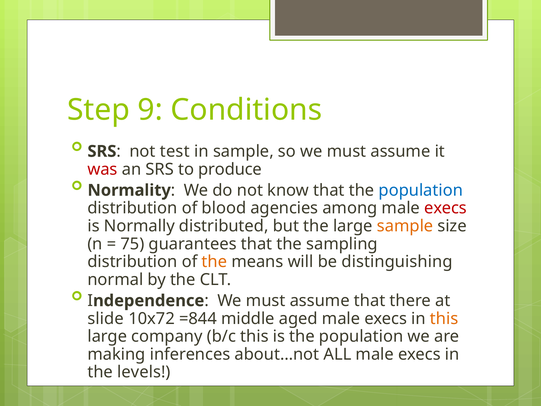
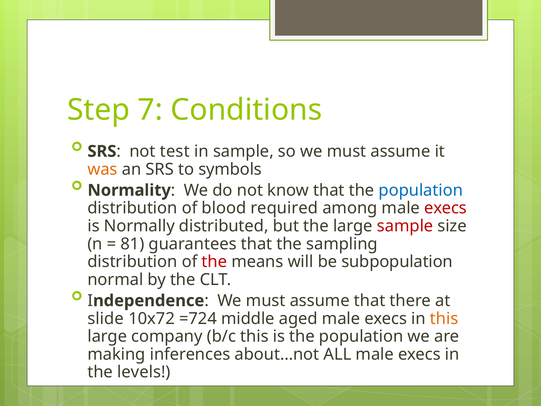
9: 9 -> 7 (150, 110)
was colour: red -> orange (103, 169)
produce: produce -> symbols (230, 169)
agencies: agencies -> required (284, 208)
sample colour: orange -> red (405, 226)
75: 75 -> 81 (132, 244)
the colour: orange -> red (214, 262)
distinguishing: distinguishing -> subpopulation (397, 262)
=844: =844 -> =724 (198, 318)
